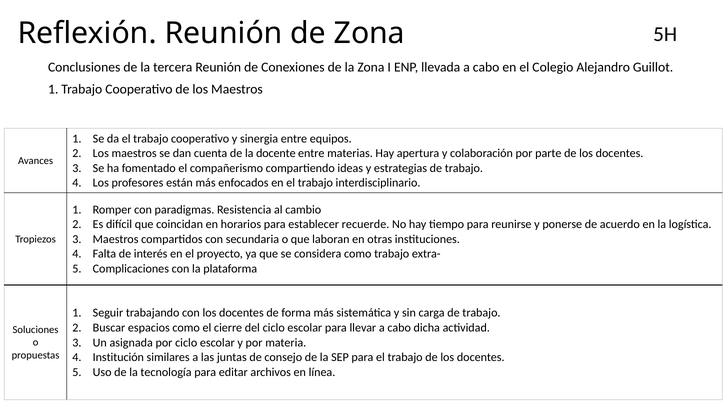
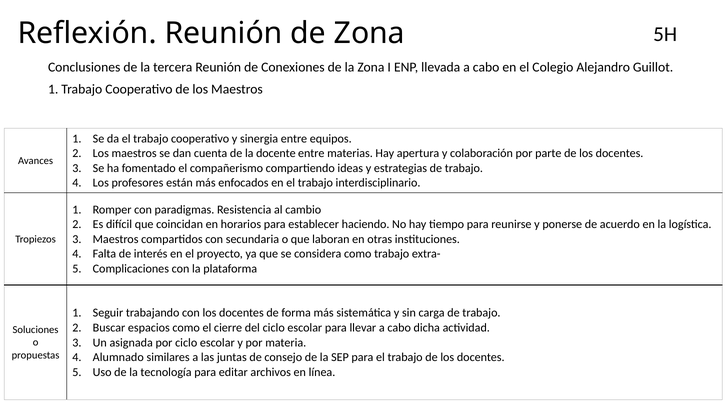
recuerde: recuerde -> haciendo (366, 225)
Institución: Institución -> Alumnado (118, 358)
